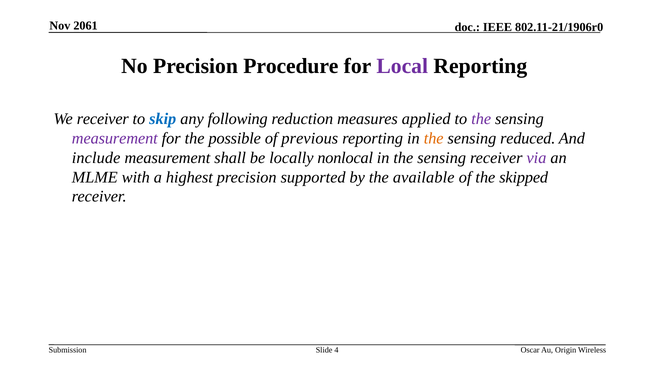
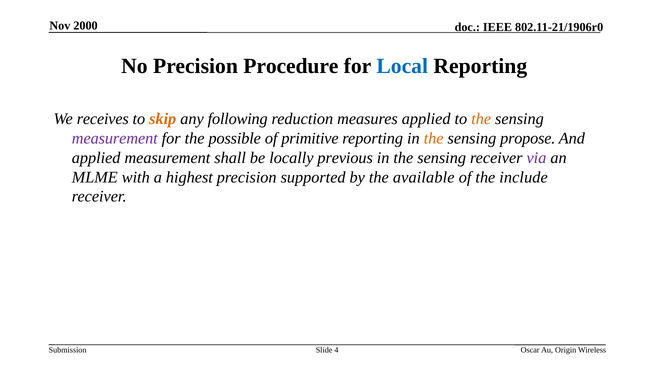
2061: 2061 -> 2000 (86, 26)
Local colour: purple -> blue (402, 66)
We receiver: receiver -> receives (103, 119)
skip colour: blue -> orange (163, 119)
the colour: purple -> orange (481, 119)
previous: previous -> primitive (310, 138)
reduced: reduced -> propose (528, 138)
include: include -> applied (96, 158)
nonlocal: nonlocal -> previous (345, 158)
skipped: skipped -> include (524, 177)
